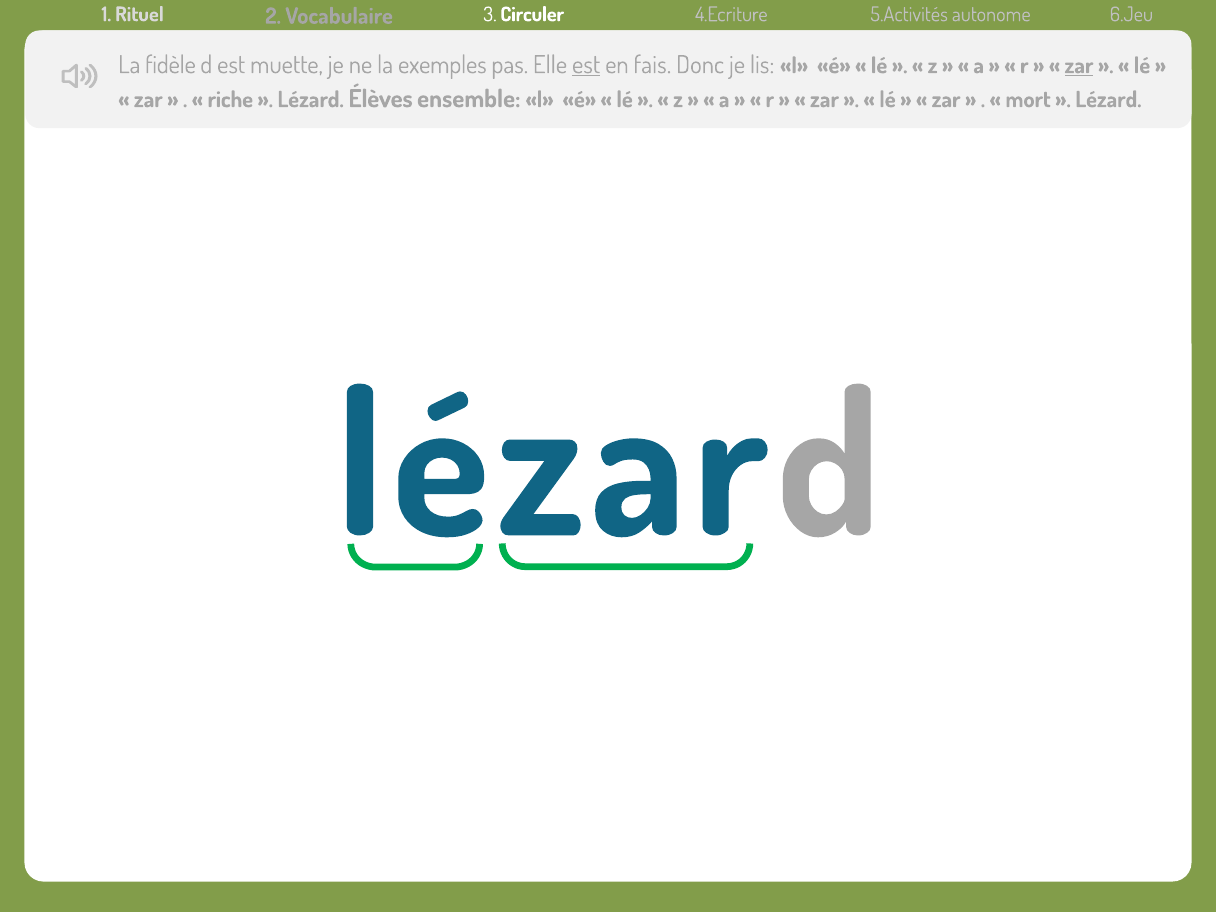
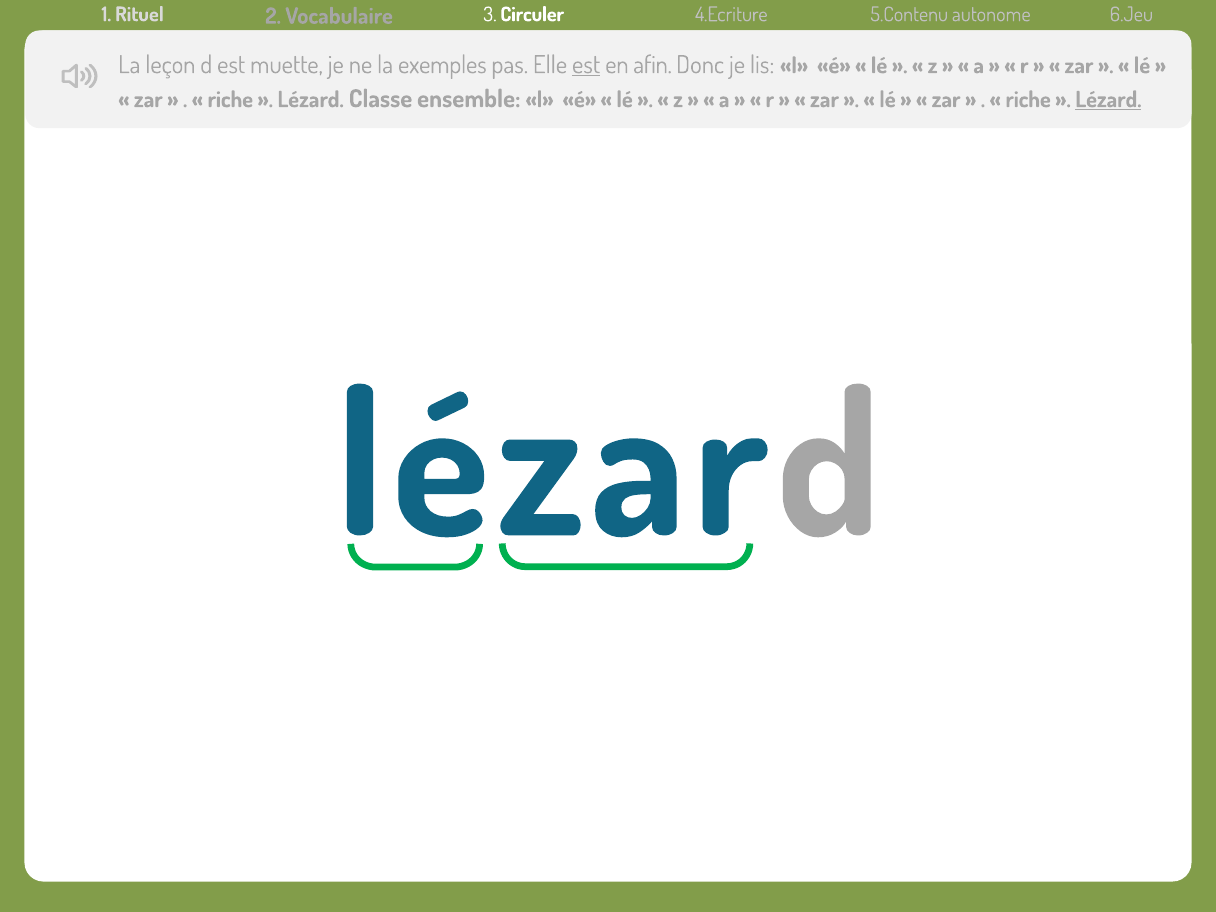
5.Activités: 5.Activités -> 5.Contenu (909, 15)
fidèle: fidèle -> leçon (170, 65)
fais: fais -> afin (653, 65)
zar underline: present -> none (1079, 66)
Élèves: Élèves -> Classe (381, 99)
mort: mort -> riche (1028, 100)
Lézard underline: none -> present (1108, 100)
